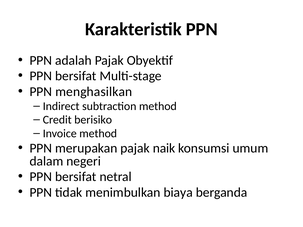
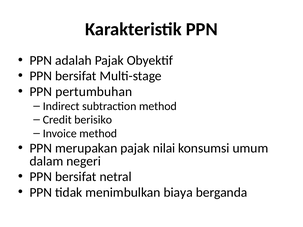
menghasilkan: menghasilkan -> pertumbuhan (94, 92)
naik: naik -> nilai (164, 148)
